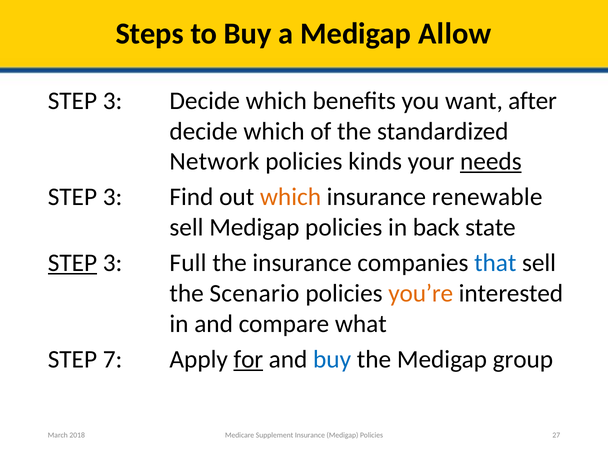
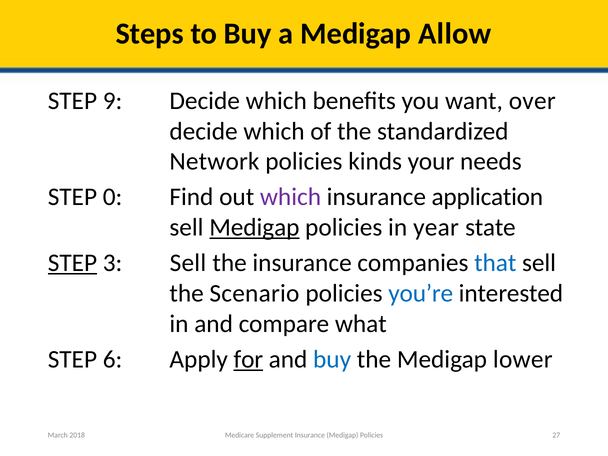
3: 3 -> 9 (113, 101)
after: after -> over (532, 101)
needs underline: present -> none (491, 162)
3: 3 -> 0 (113, 197)
which colour: orange -> purple (291, 197)
renewable: renewable -> application (487, 197)
Medigap underline: none -> present (254, 227)
back: back -> year (436, 227)
3 Full: Full -> Sell (188, 263)
you’re colour: orange -> blue (421, 293)
7: 7 -> 6 (113, 359)
group: group -> lower (523, 359)
